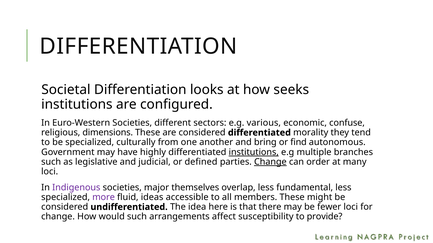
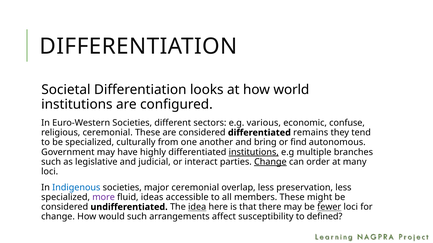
seeks: seeks -> world (291, 90)
religious dimensions: dimensions -> ceremonial (108, 133)
morality: morality -> remains (311, 133)
defined: defined -> interact (201, 162)
Indigenous colour: purple -> blue (76, 188)
major themselves: themselves -> ceremonial (195, 188)
fundamental: fundamental -> preservation (305, 188)
idea underline: none -> present (197, 207)
fewer underline: none -> present (329, 207)
provide: provide -> defined (325, 217)
